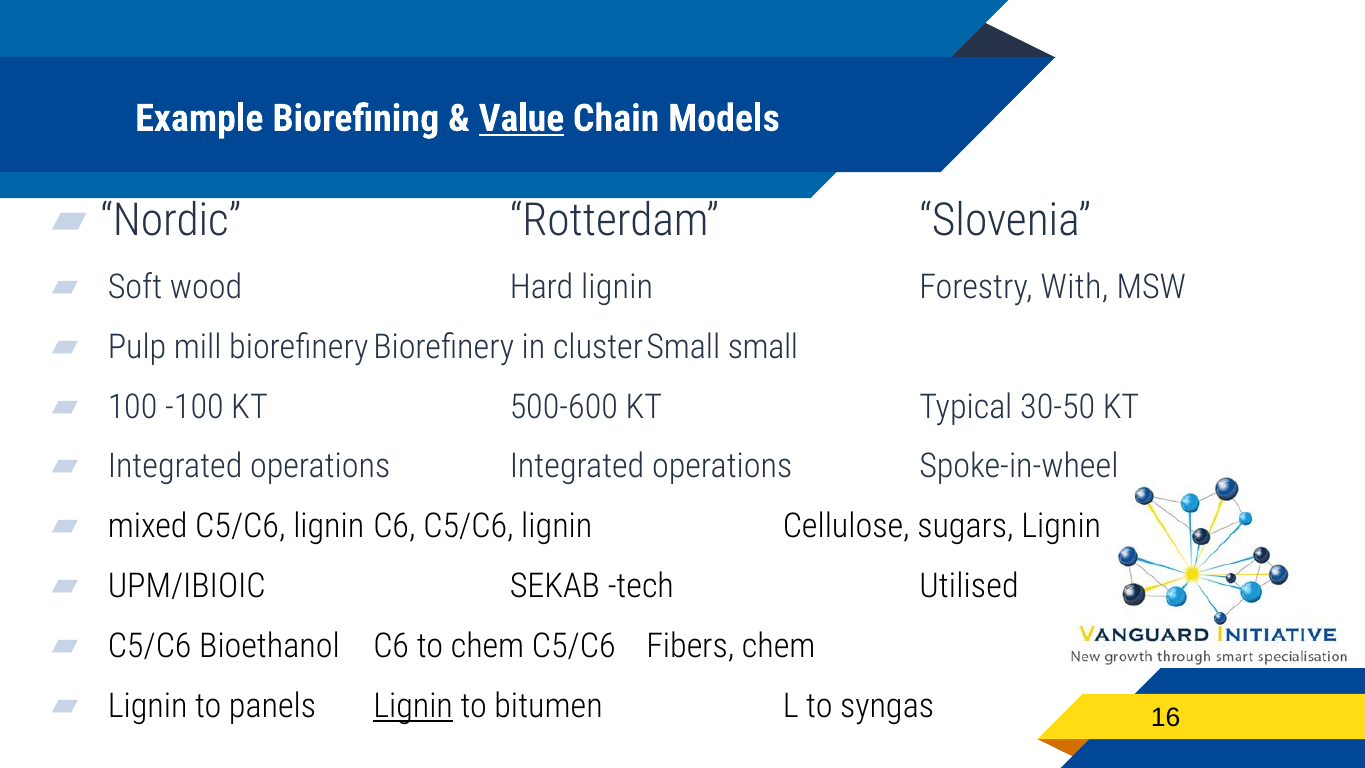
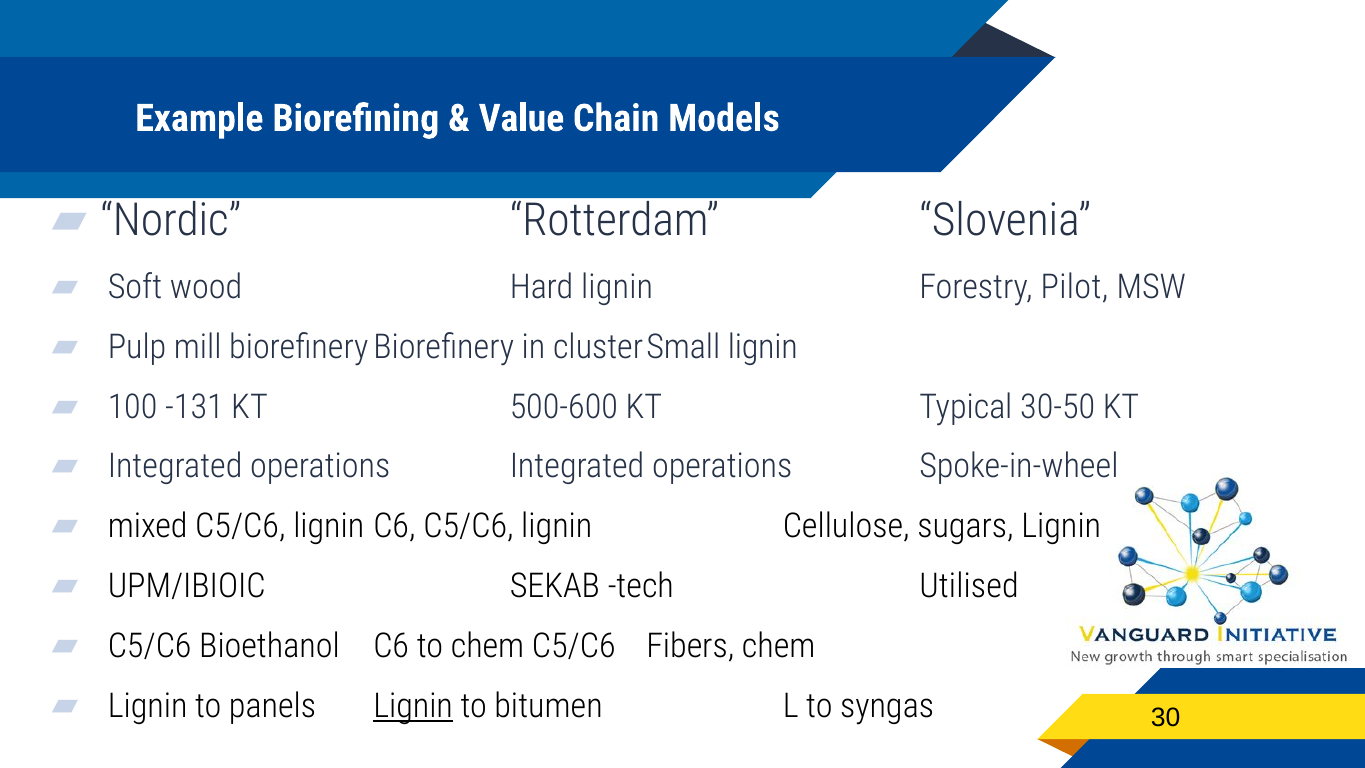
Value underline: present -> none (522, 118)
With: With -> Pilot (1075, 287)
small: small -> lignin (763, 347)
-100: -100 -> -131 (194, 407)
16: 16 -> 30 (1166, 717)
